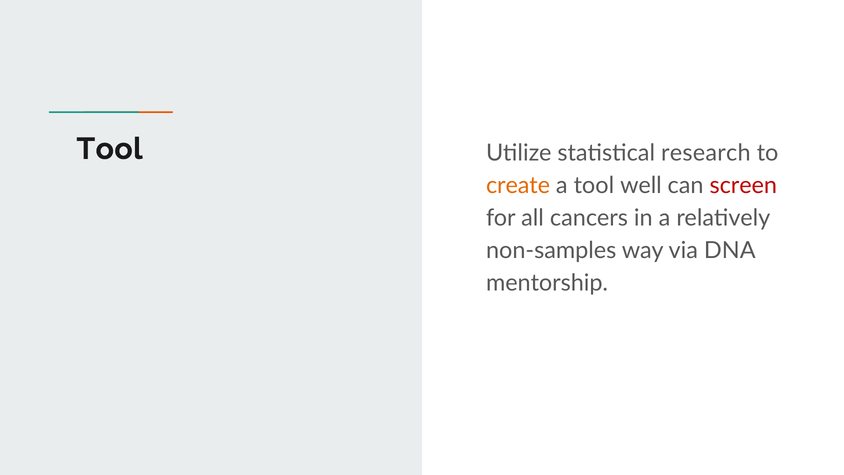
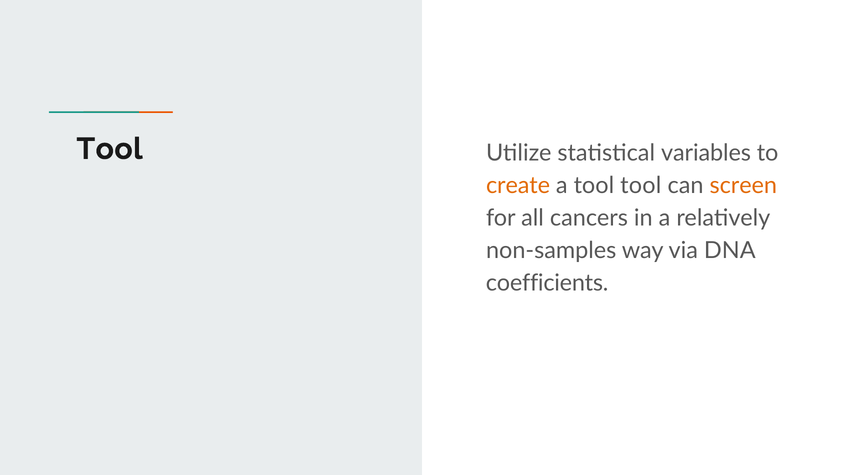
research: research -> variables (706, 153)
tool well: well -> tool (641, 185)
screen colour: red -> orange (743, 185)
mentorship: mentorship -> coefficients (547, 283)
